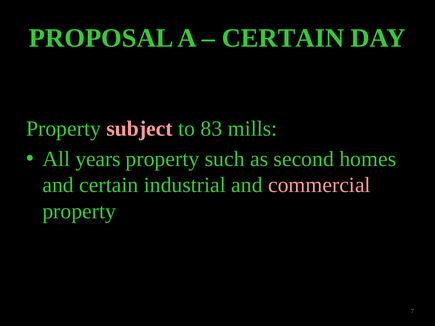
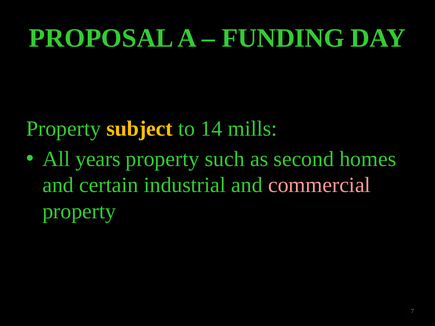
CERTAIN: CERTAIN -> FUNDING (283, 38)
subject colour: pink -> yellow (140, 129)
83: 83 -> 14 (211, 129)
